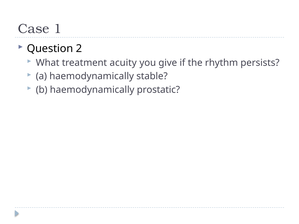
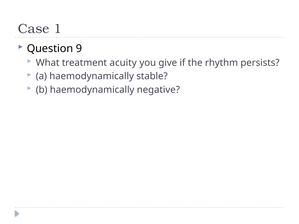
2: 2 -> 9 (79, 49)
prostatic: prostatic -> negative (158, 90)
